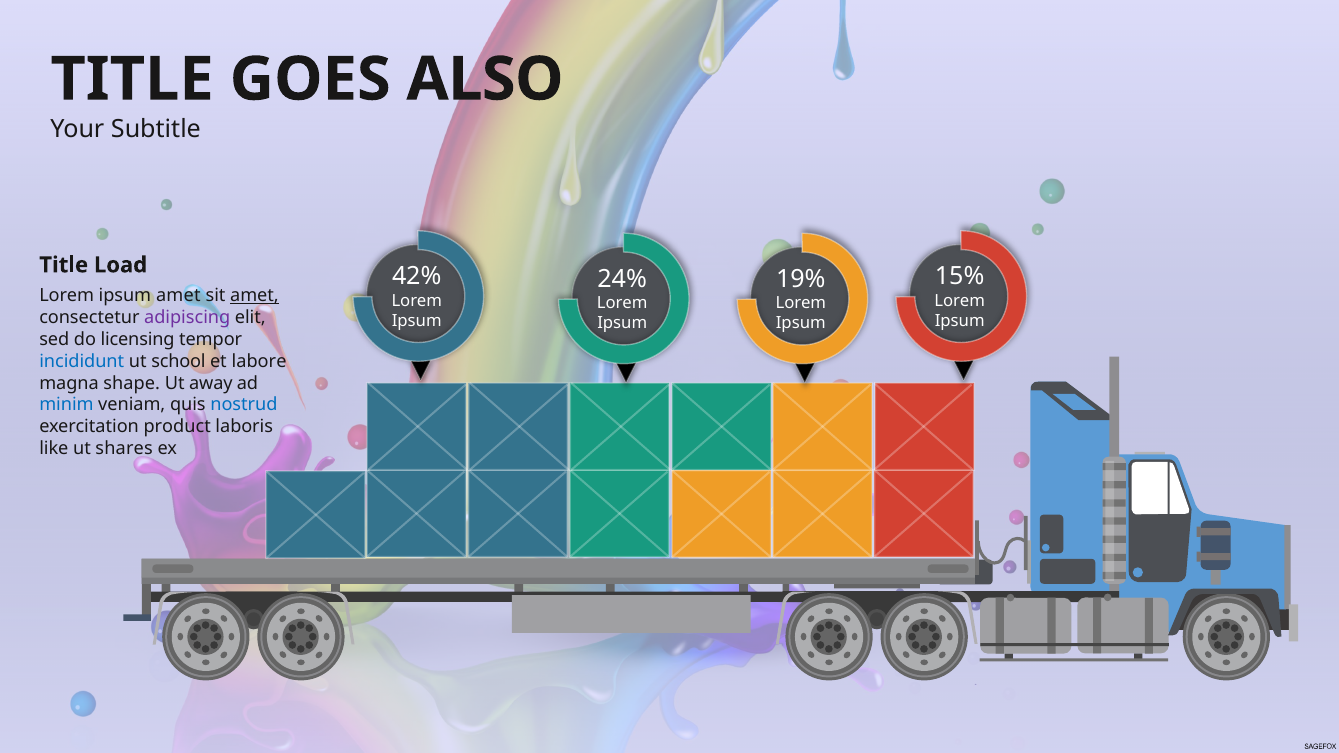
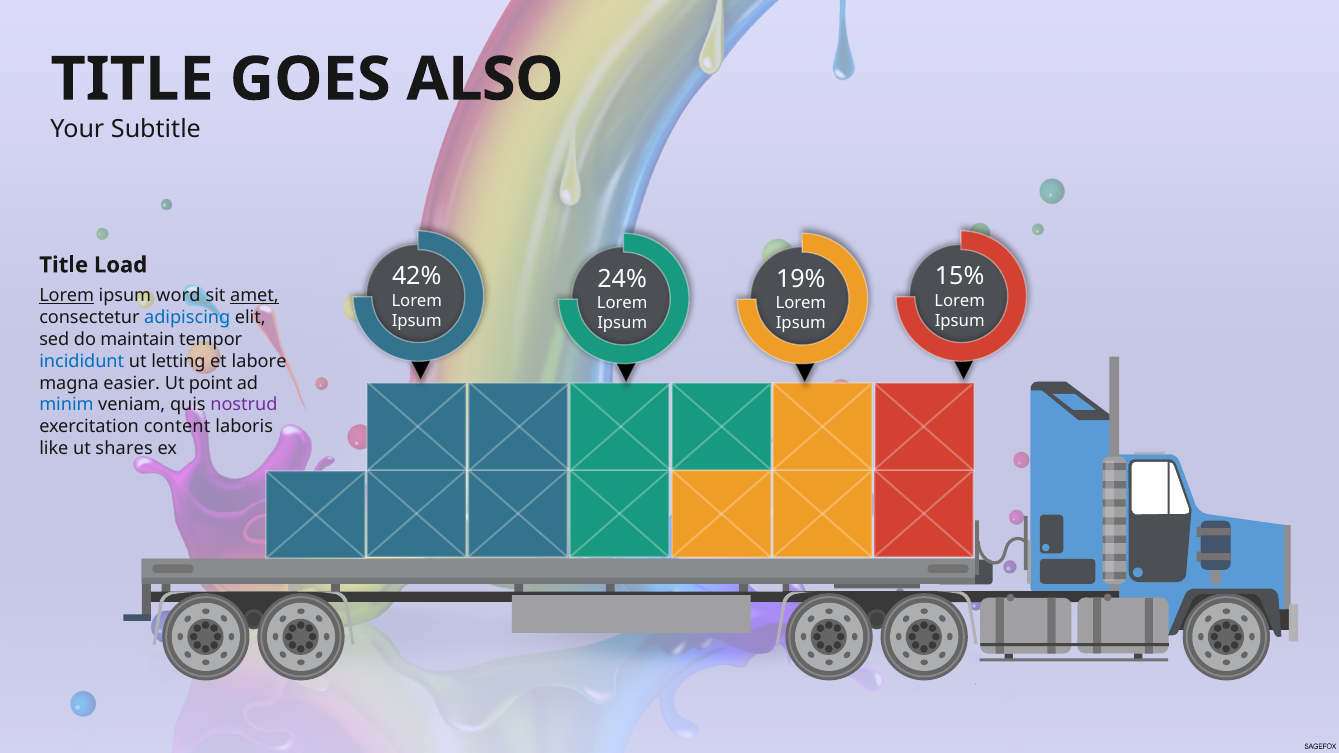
Lorem underline: none -> present (67, 296)
ipsum amet: amet -> word (178, 296)
adipiscing colour: purple -> blue (187, 318)
licensing: licensing -> maintain (138, 340)
school: school -> letting (178, 361)
shape: shape -> easier (132, 383)
away: away -> point (211, 383)
nostrud colour: blue -> purple (244, 405)
product: product -> content (177, 427)
